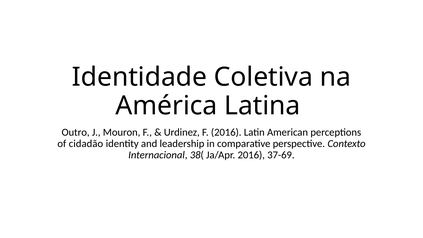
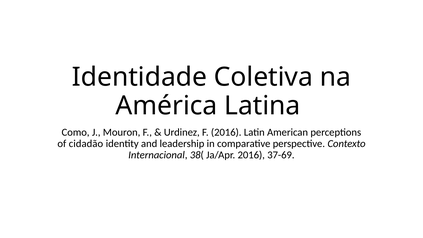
Outro: Outro -> Como (76, 132)
